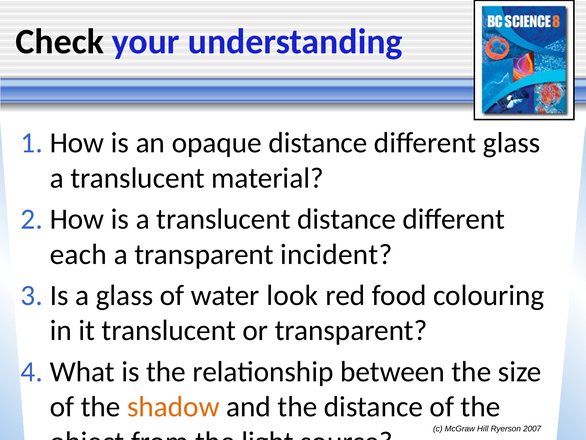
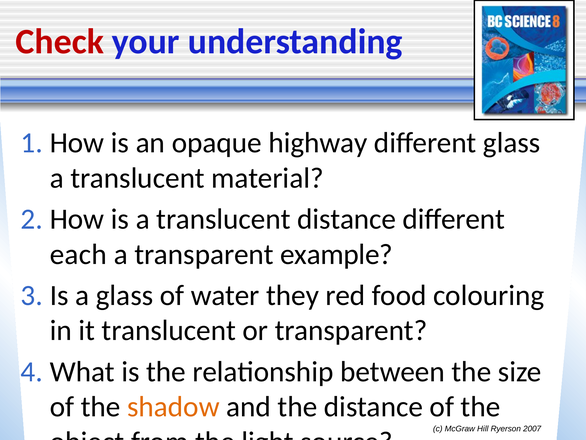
Check colour: black -> red (60, 42)
opaque distance: distance -> highway (318, 143)
incident: incident -> example (336, 254)
look: look -> they (293, 295)
